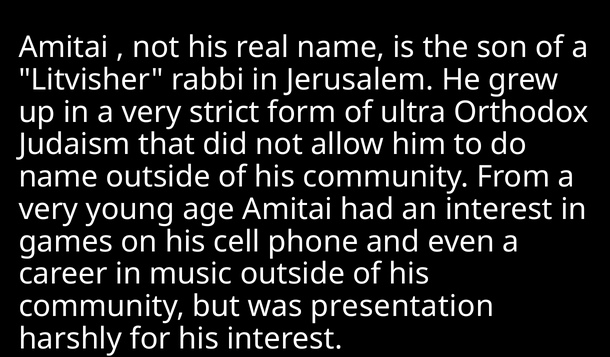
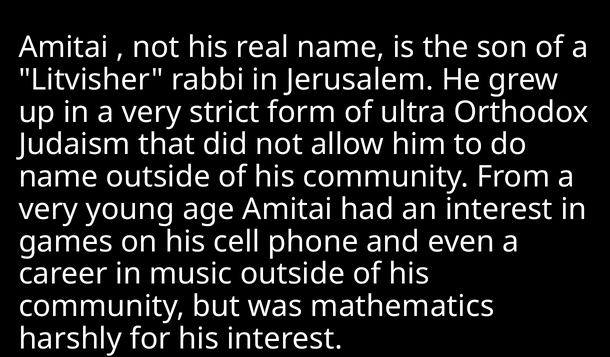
presentation: presentation -> mathematics (402, 307)
